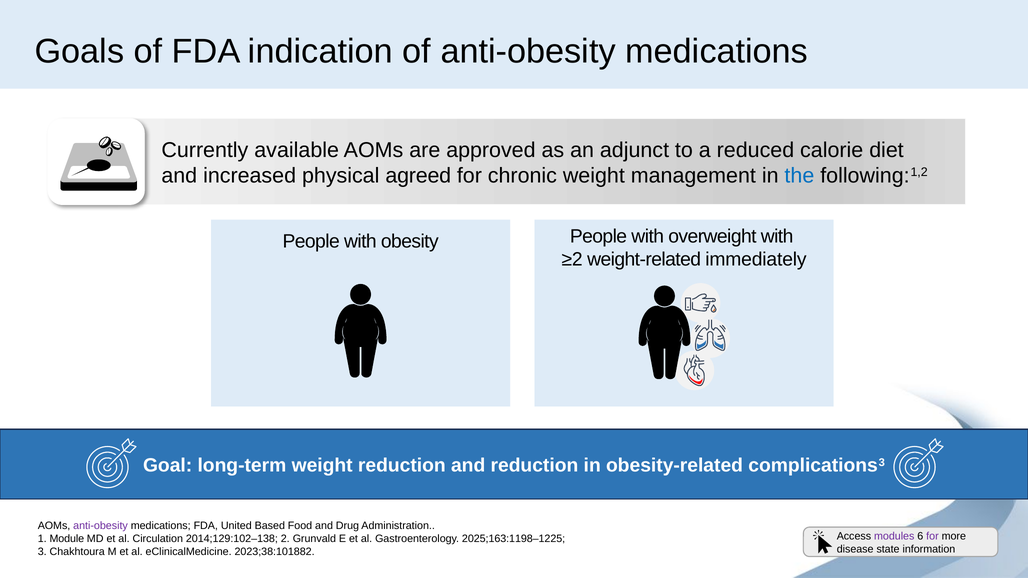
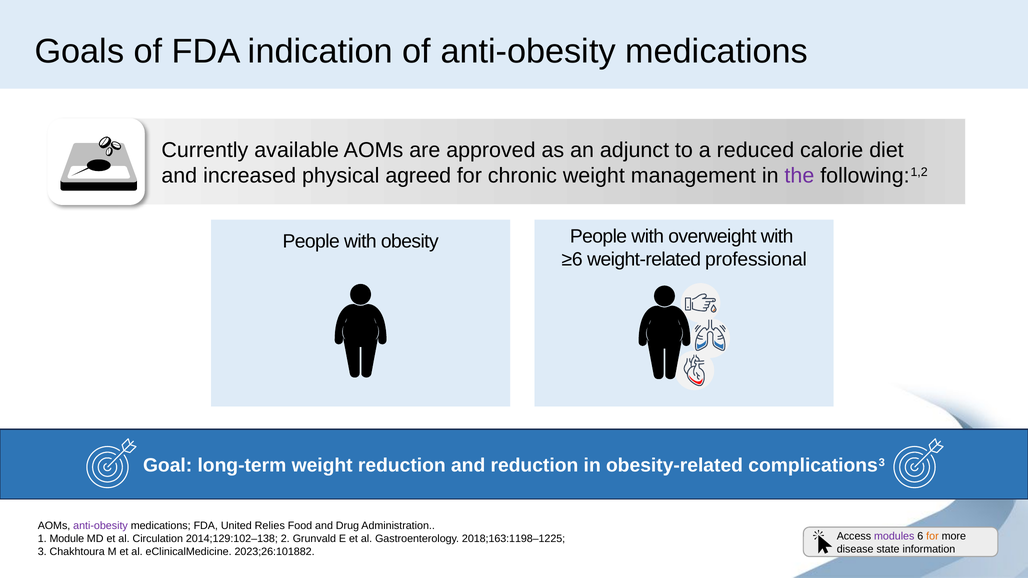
the colour: blue -> purple (799, 176)
≥2: ≥2 -> ≥6 (572, 260)
immediately: immediately -> professional (756, 260)
Based: Based -> Relies (270, 526)
for colour: purple -> orange (932, 536)
2025;163:1198–1225: 2025;163:1198–1225 -> 2018;163:1198–1225 (514, 539)
2023;38:101882: 2023;38:101882 -> 2023;26:101882 (275, 552)
